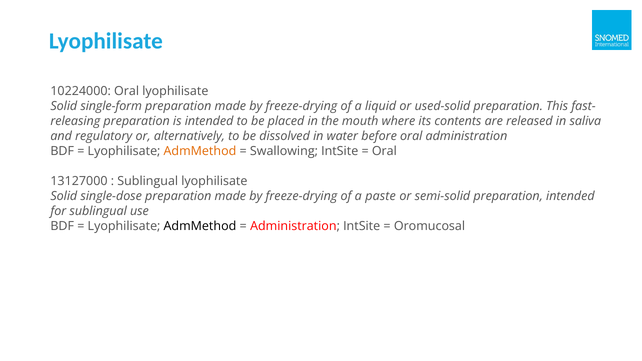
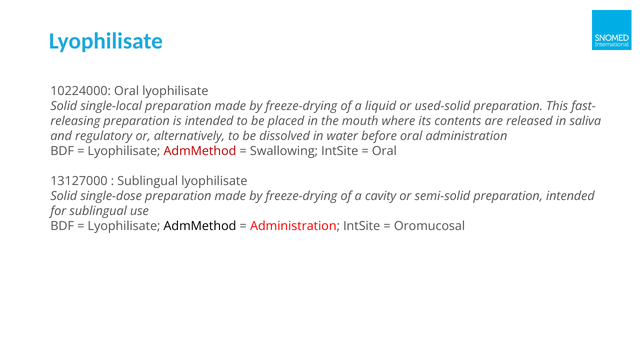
single-form: single-form -> single-local (111, 106)
AdmMethod colour: orange -> red (200, 151)
paste: paste -> cavity (381, 196)
